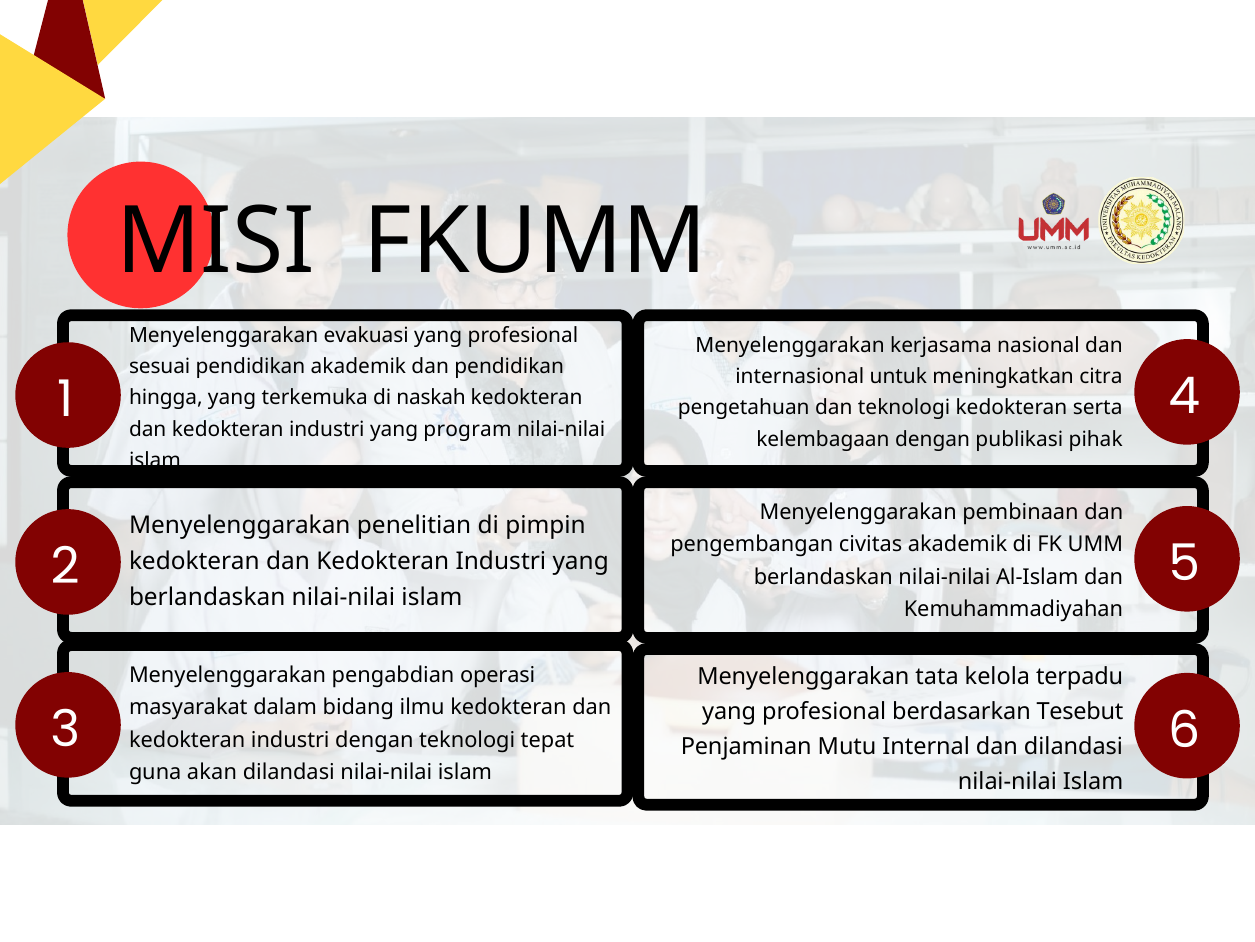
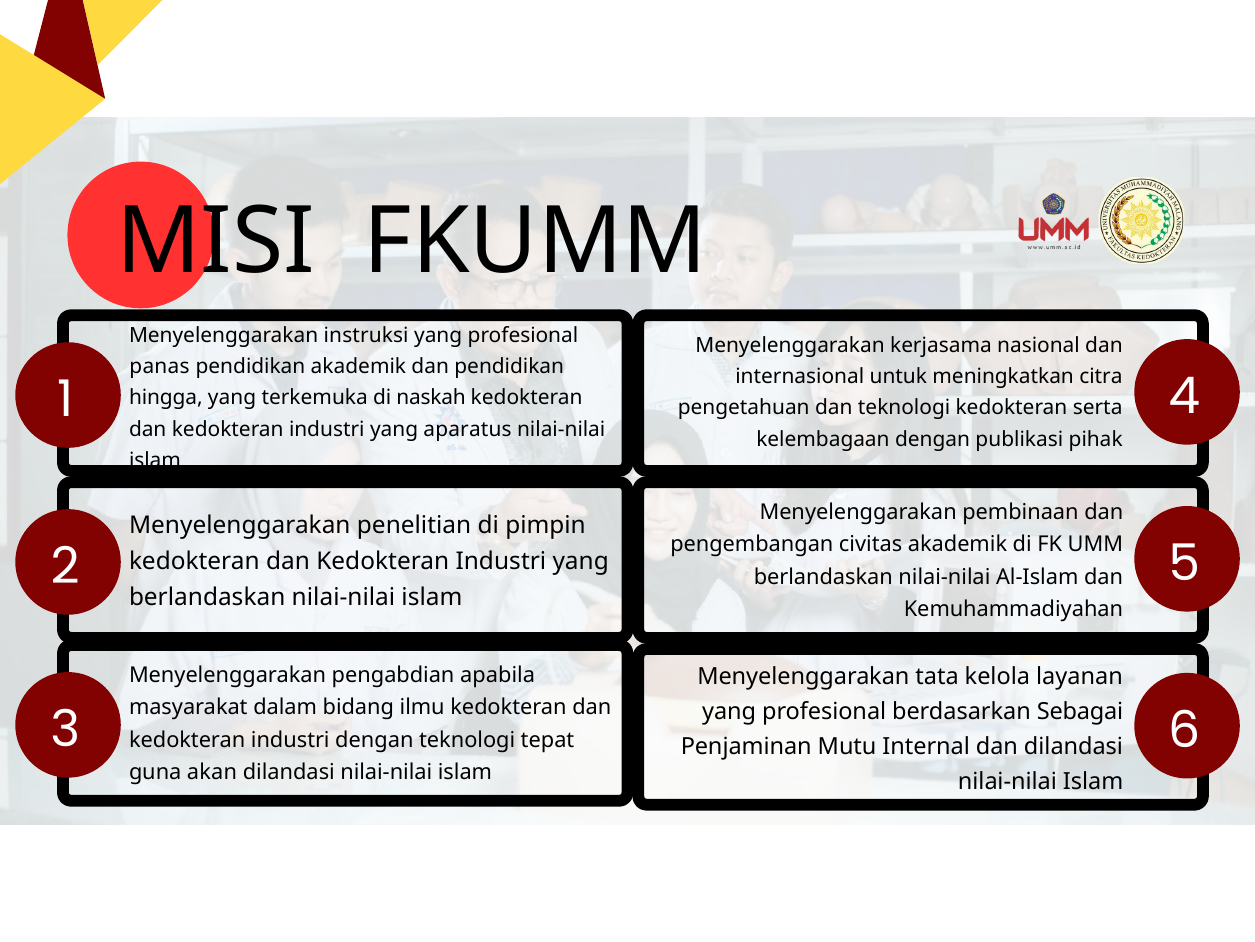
evakuasi: evakuasi -> instruksi (366, 335)
sesuai: sesuai -> panas (159, 367)
program: program -> aparatus (468, 429)
operasi: operasi -> apabila (498, 675)
terpadu: terpadu -> layanan (1079, 676)
Tesebut: Tesebut -> Sebagai (1080, 711)
